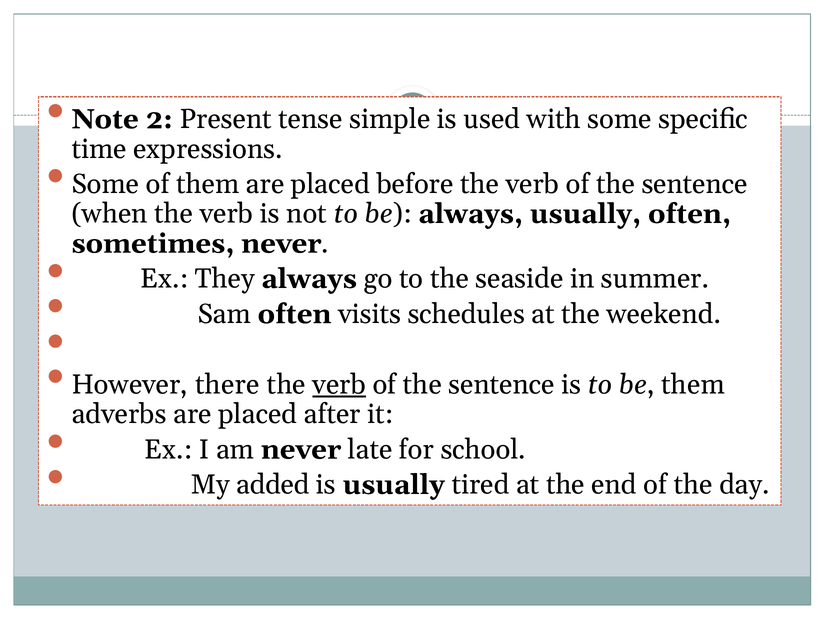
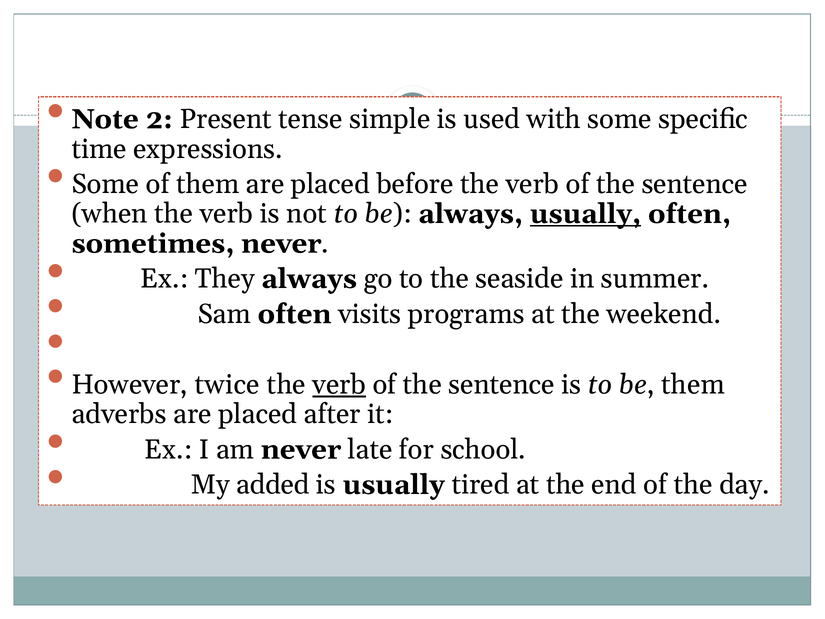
usually underline: none -> present (585, 214)
schedules: schedules -> programs (466, 314)
there: there -> twice (227, 384)
